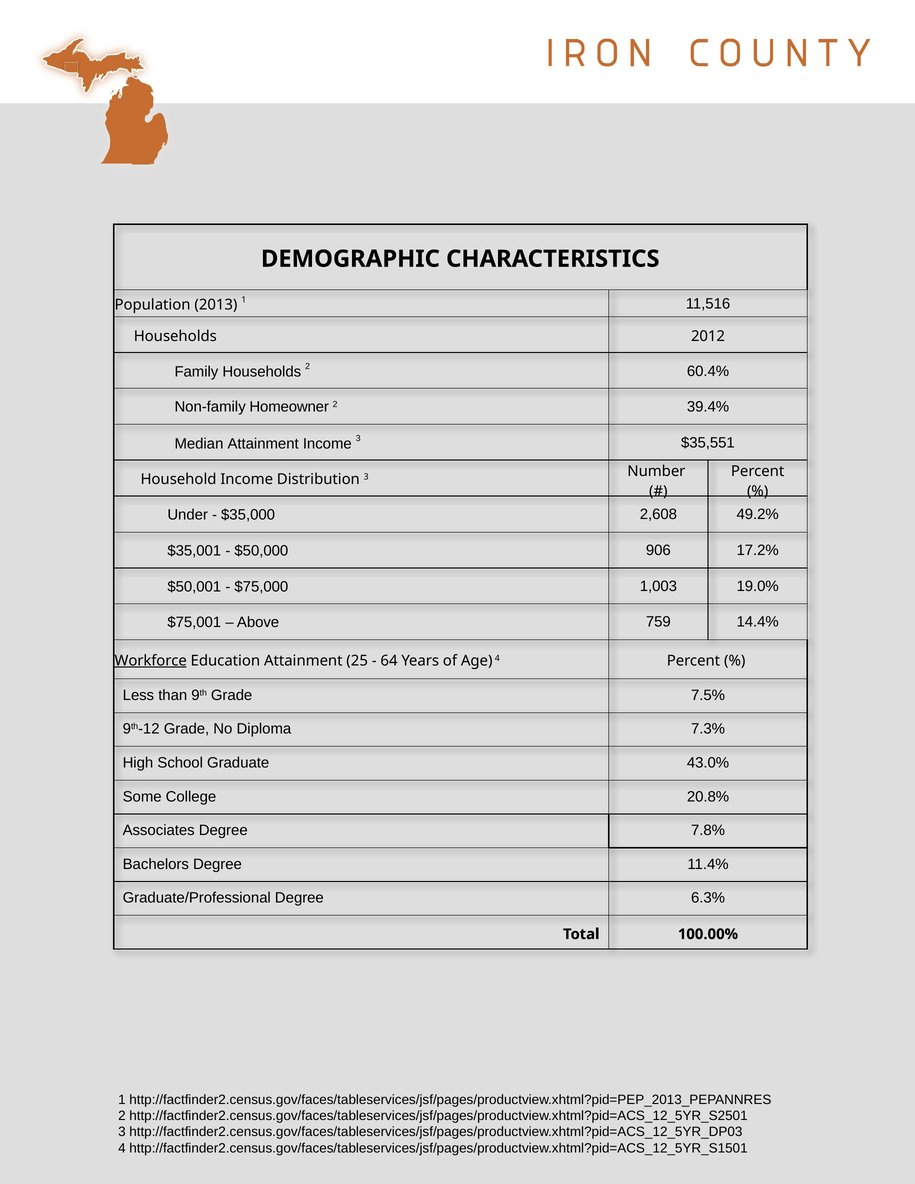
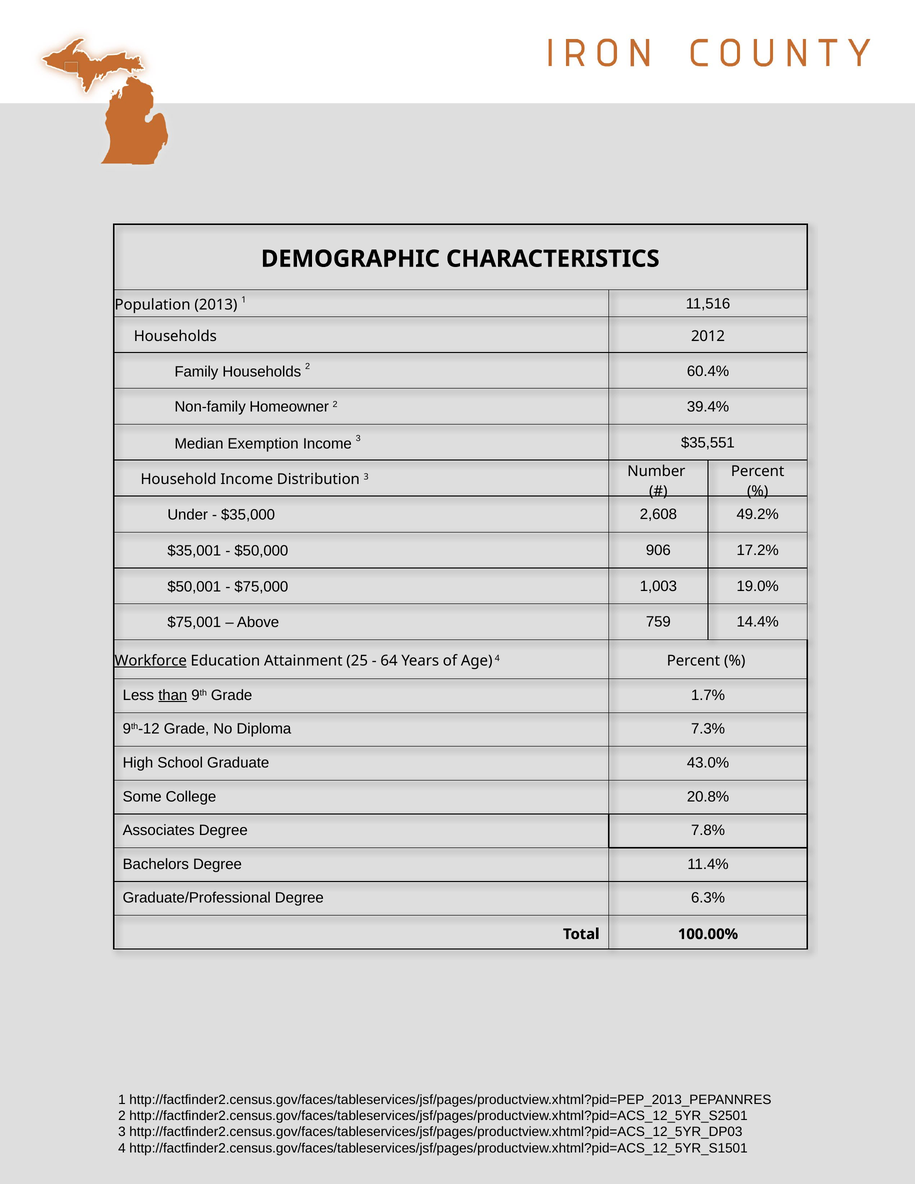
Median Attainment: Attainment -> Exemption (263, 444)
than underline: none -> present (173, 695)
7.5%: 7.5% -> 1.7% (708, 695)
